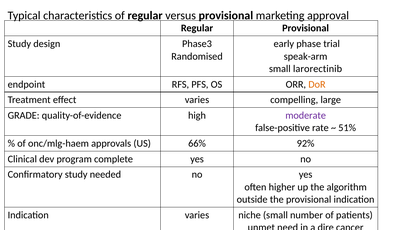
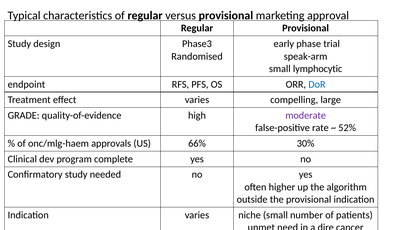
larorectinib: larorectinib -> lymphocytic (318, 69)
DoR colour: orange -> blue (317, 84)
51%: 51% -> 52% (347, 128)
92%: 92% -> 30% (306, 143)
